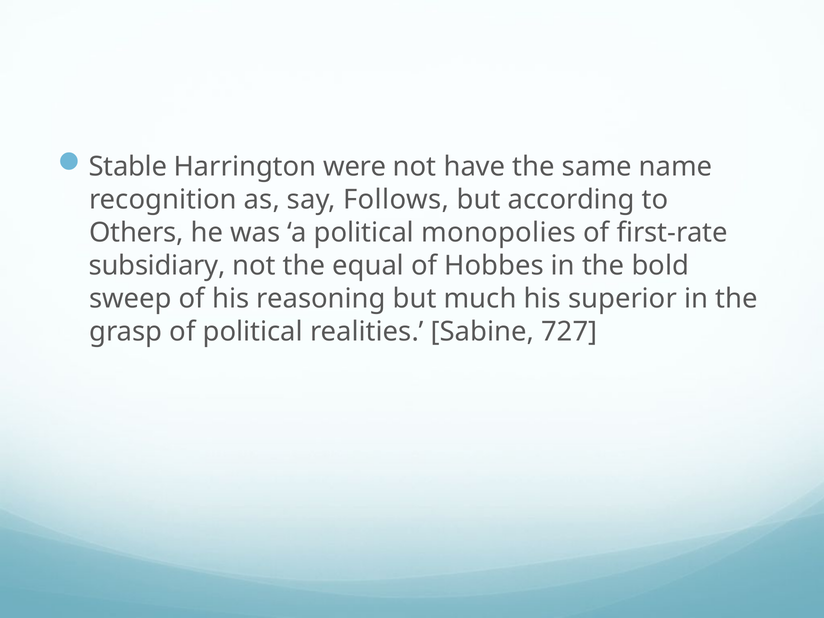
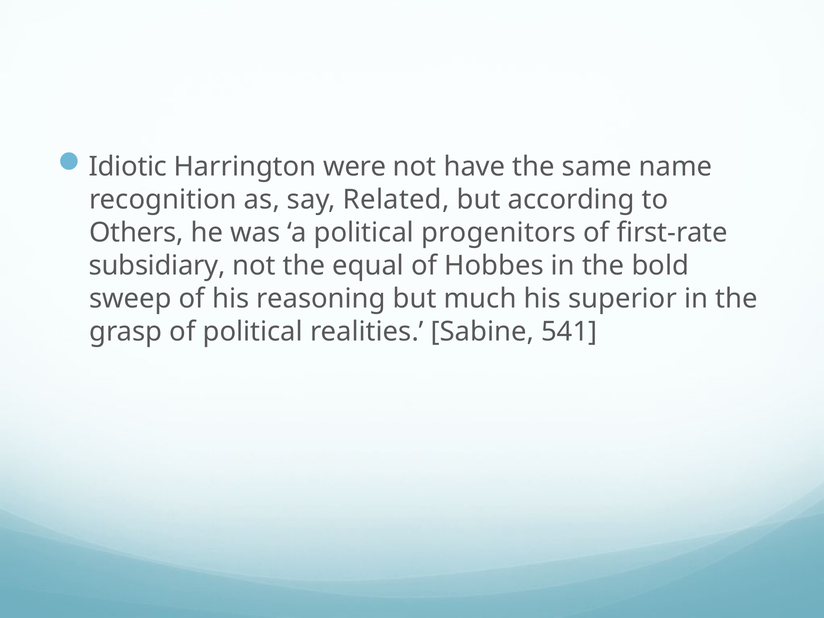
Stable: Stable -> Idiotic (128, 167)
Follows: Follows -> Related (396, 200)
monopolies: monopolies -> progenitors (499, 233)
727: 727 -> 541 (569, 332)
